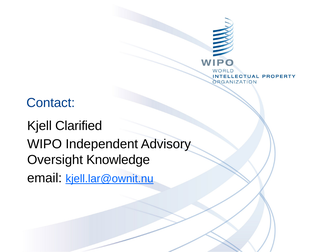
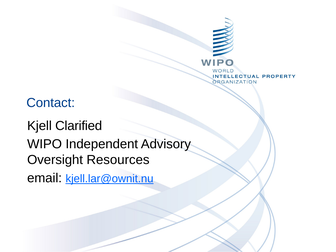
Knowledge: Knowledge -> Resources (118, 160)
